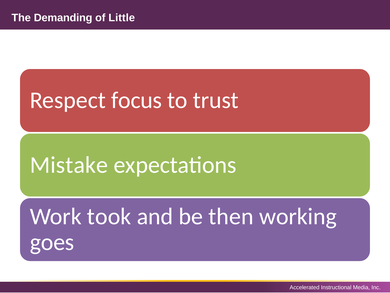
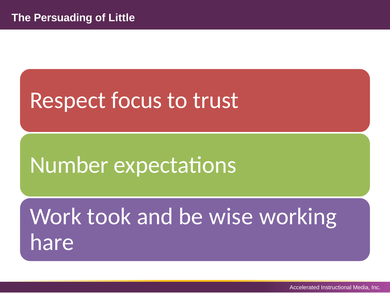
Demanding: Demanding -> Persuading (63, 18)
Mistake: Mistake -> Number (69, 165)
then: then -> wise (231, 216)
goes: goes -> hare (52, 242)
